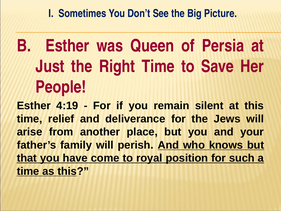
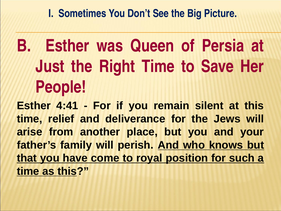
4:19: 4:19 -> 4:41 (67, 106)
